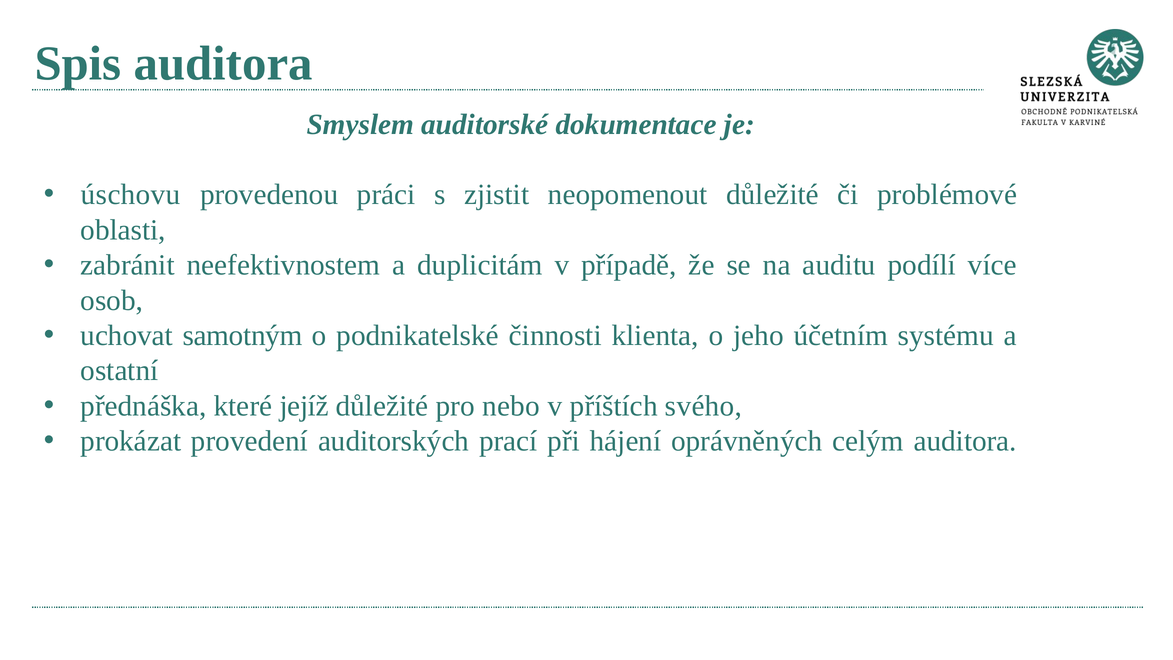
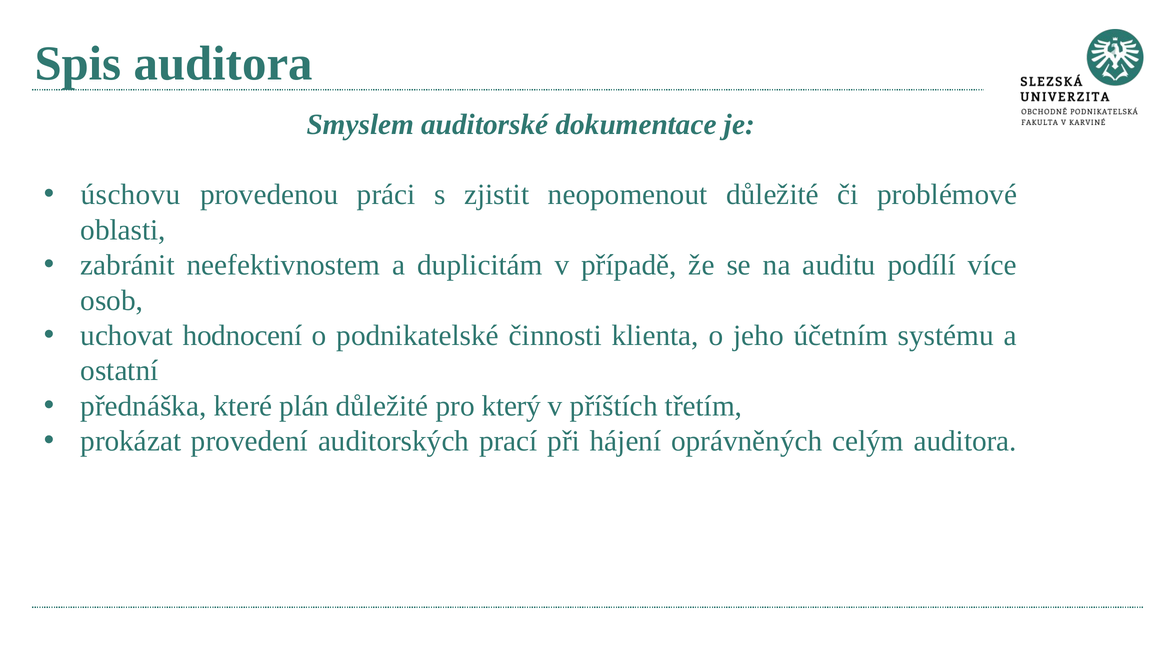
samotným: samotným -> hodnocení (243, 335)
jejíž: jejíž -> plán (304, 406)
nebo: nebo -> který (511, 406)
svého: svého -> třetím (704, 406)
